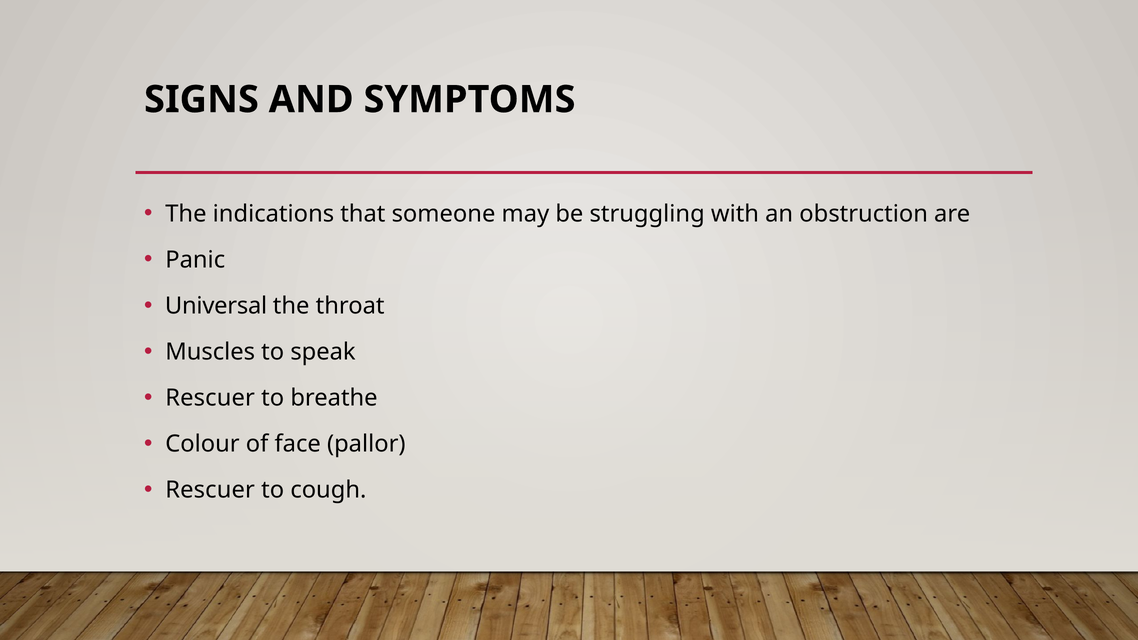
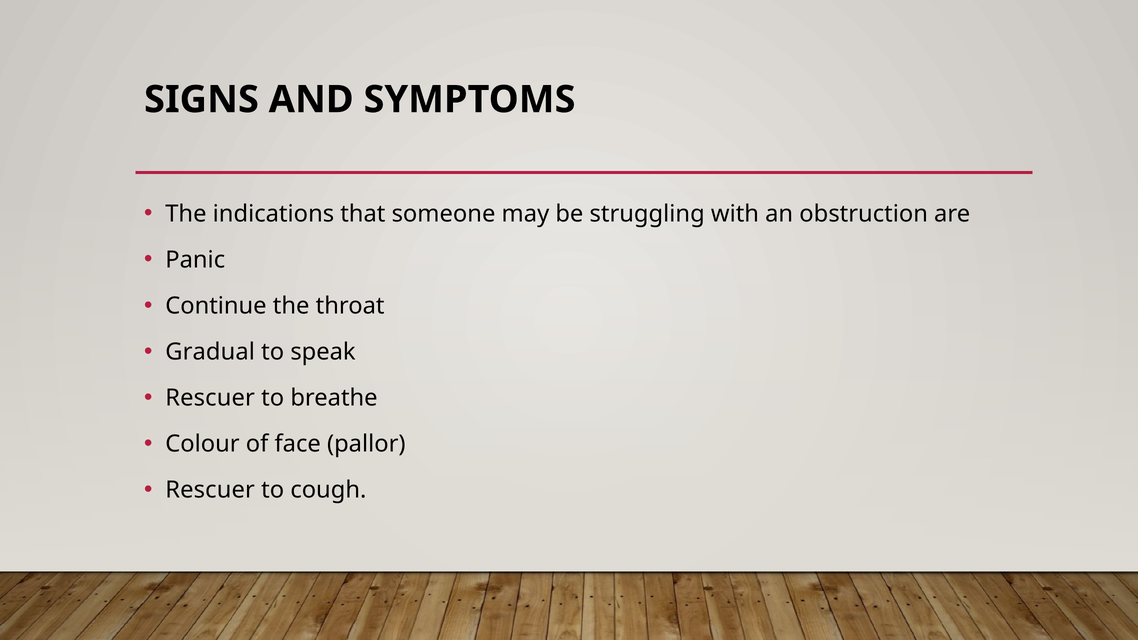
Universal: Universal -> Continue (216, 306)
Muscles: Muscles -> Gradual (210, 352)
